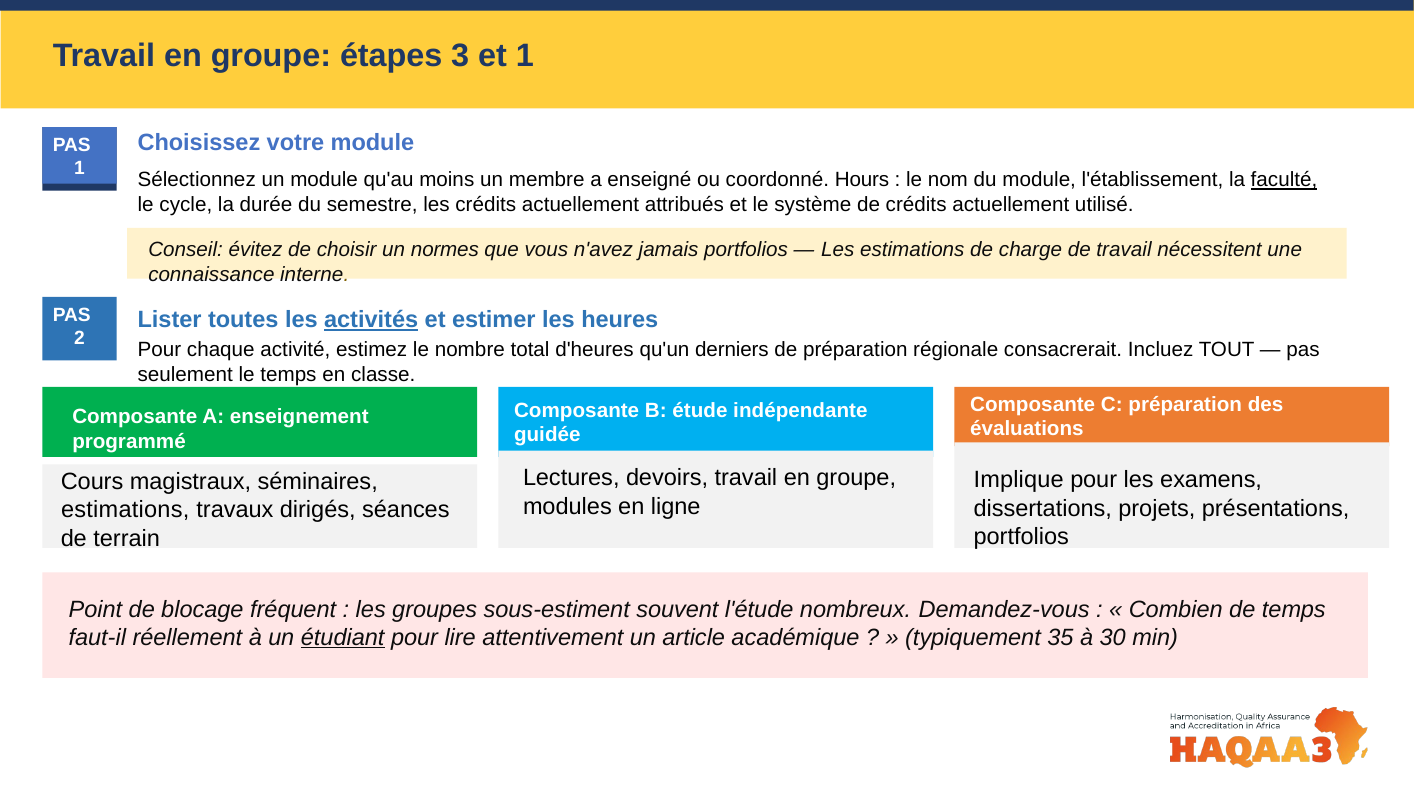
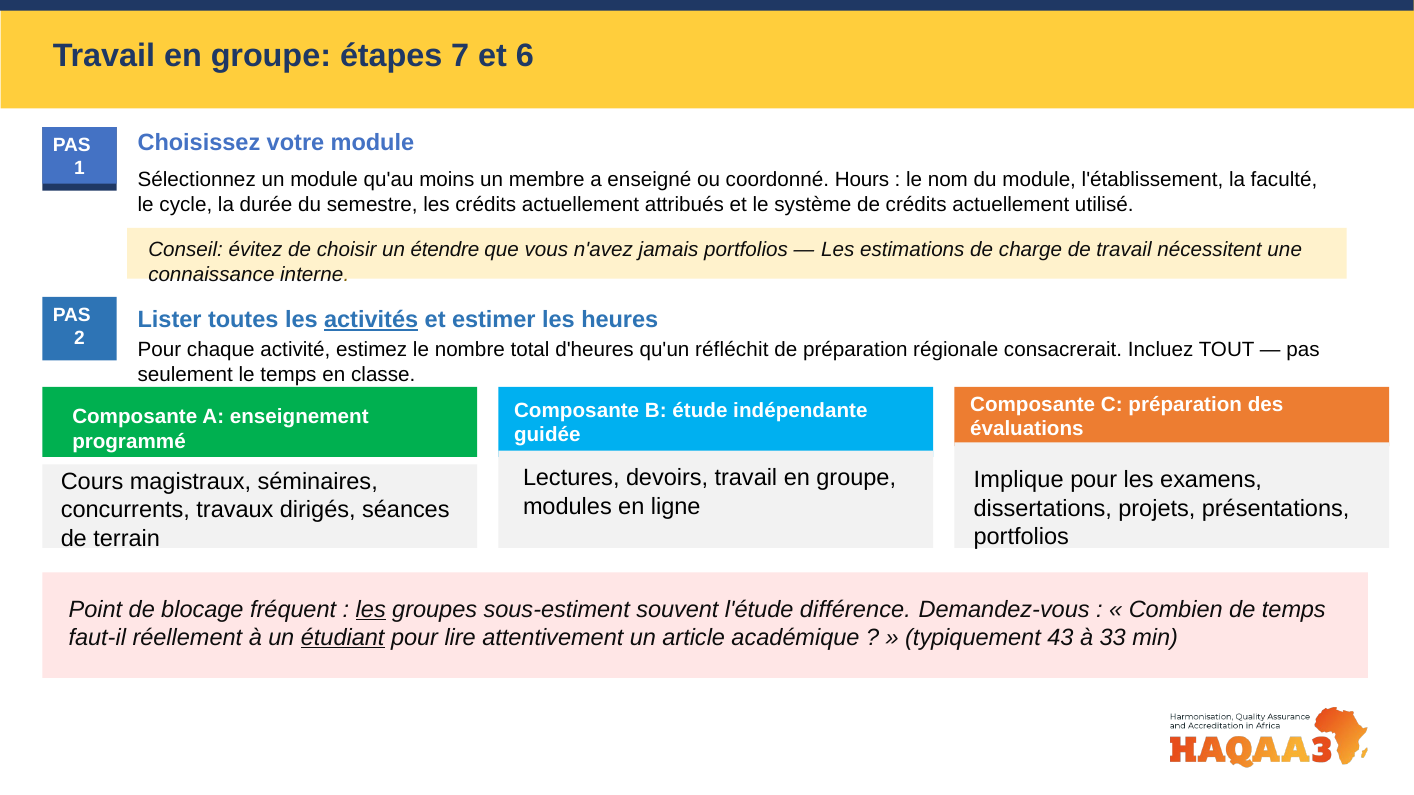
3: 3 -> 7 (460, 56)
et 1: 1 -> 6 (525, 56)
faculté underline: present -> none (1284, 180)
normes: normes -> étendre (445, 250)
derniers: derniers -> réfléchit (732, 350)
estimations: estimations -> concurrents (125, 510)
les underline: none -> present (371, 610)
nombreux: nombreux -> différence (855, 610)
35: 35 -> 43 (1060, 638)
30: 30 -> 33 (1113, 638)
